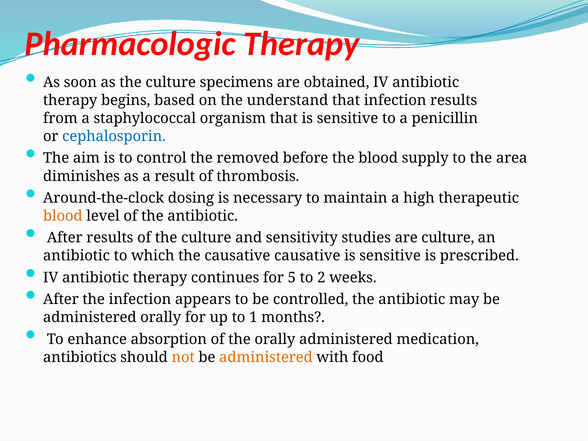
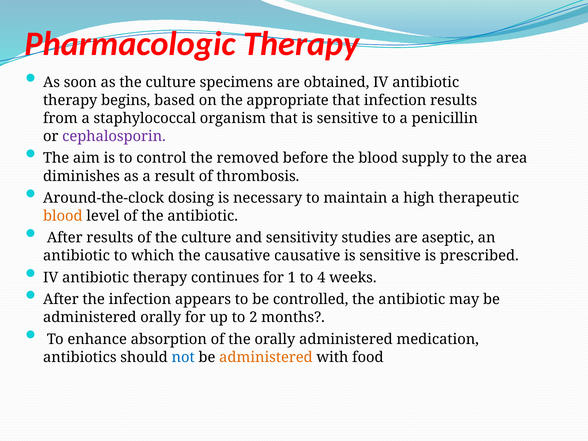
understand: understand -> appropriate (288, 100)
cephalosporin colour: blue -> purple (114, 136)
are culture: culture -> aseptic (448, 238)
5: 5 -> 1 (292, 278)
2: 2 -> 4 (321, 278)
1: 1 -> 2 (253, 317)
not colour: orange -> blue (183, 357)
